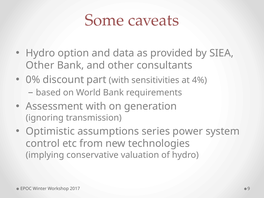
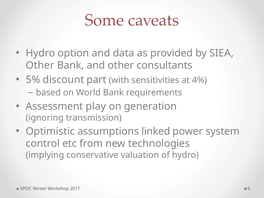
0%: 0% -> 5% (33, 80)
Assessment with: with -> play (96, 106)
series: series -> linked (156, 131)
